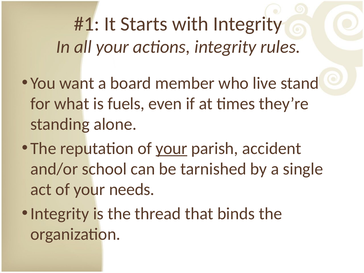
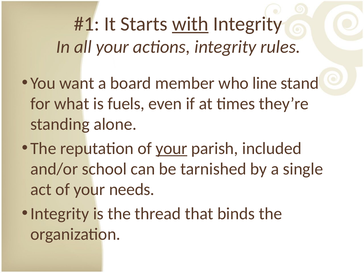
with underline: none -> present (190, 24)
live: live -> line (265, 83)
accident: accident -> included (272, 148)
